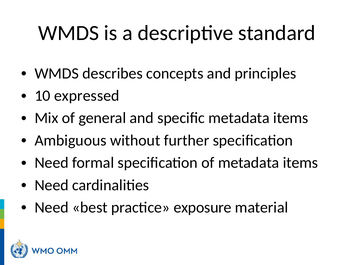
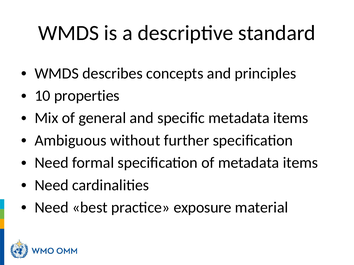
expressed: expressed -> properties (87, 96)
